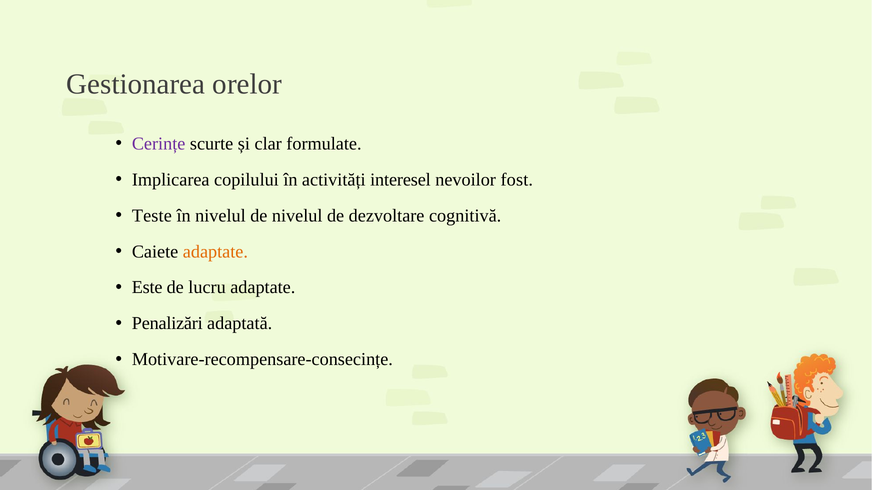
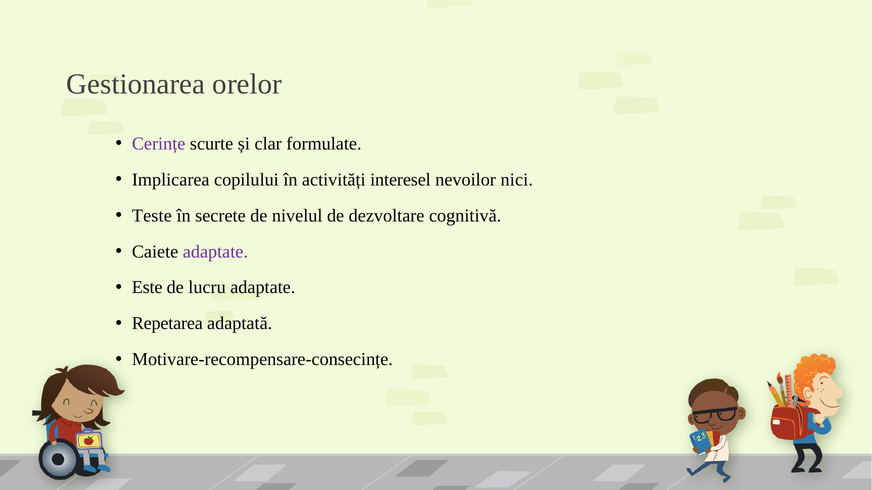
fost: fost -> nici (517, 180)
în nivelul: nivelul -> secrete (220, 216)
adaptate colour: orange -> purple (215, 252)
Penalizări: Penalizări -> Repetarea (167, 324)
